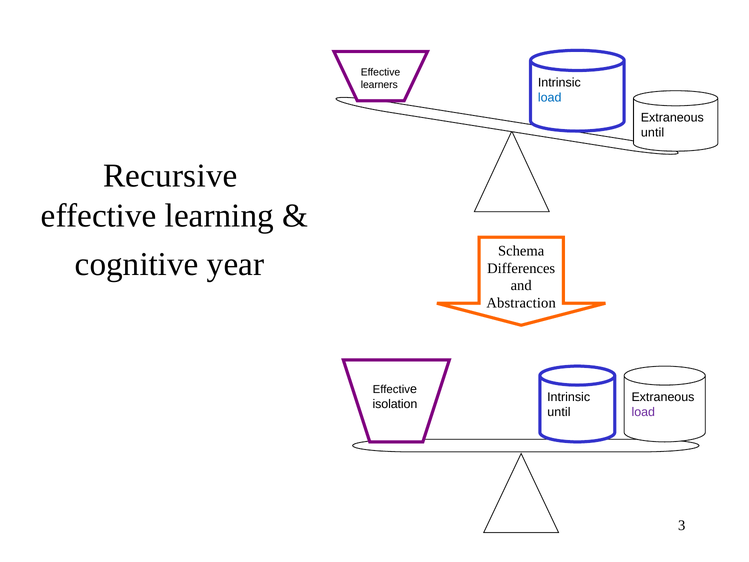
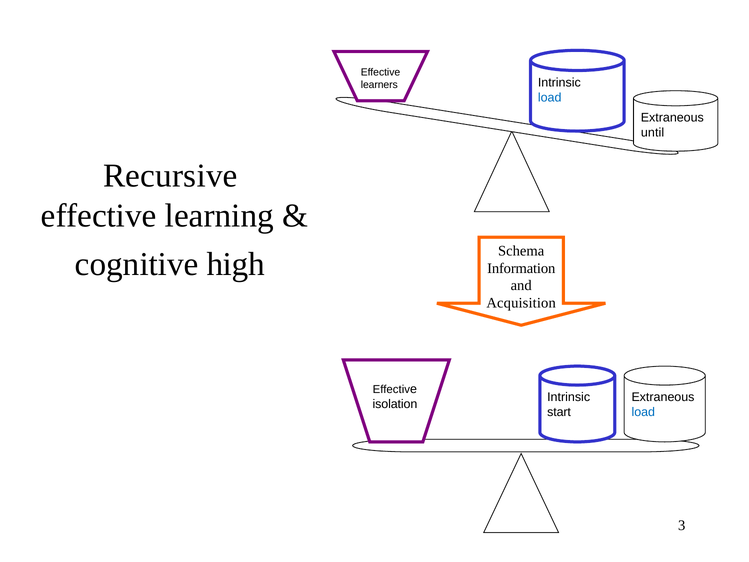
year: year -> high (236, 264)
Differences: Differences -> Information (521, 268)
Abstraction: Abstraction -> Acquisition (521, 303)
until: until -> start (559, 412)
load colour: purple -> blue (643, 412)
